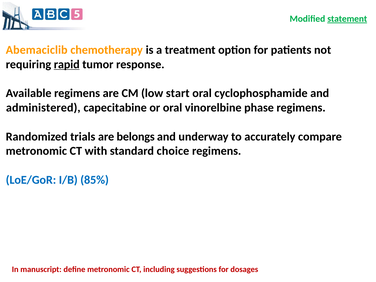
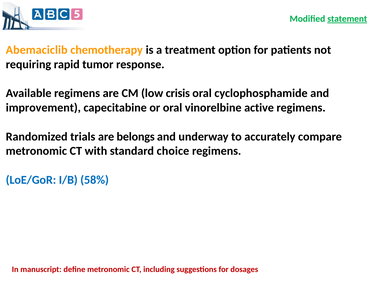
rapid underline: present -> none (67, 64)
start: start -> crisis (178, 93)
administered: administered -> improvement (43, 108)
phase: phase -> active (259, 108)
85%: 85% -> 58% (95, 180)
